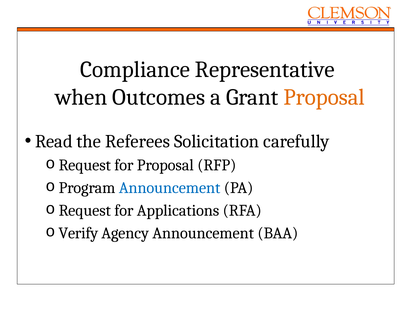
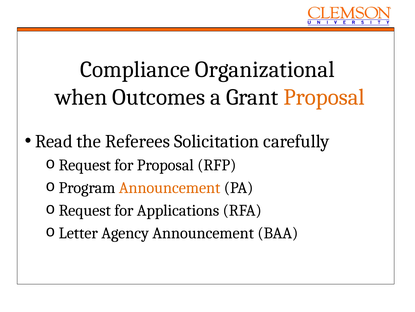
Representative: Representative -> Organizational (265, 69)
Announcement colour: blue -> orange (170, 187)
Verify: Verify -> Letter (78, 233)
